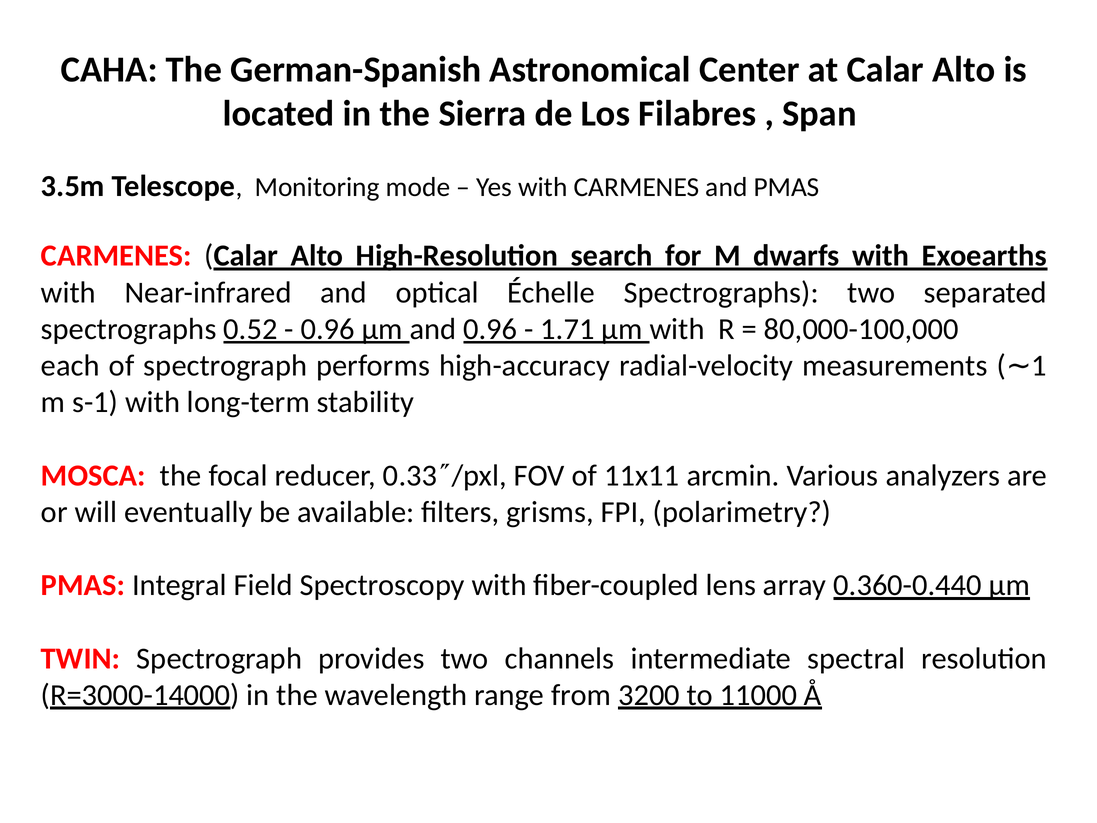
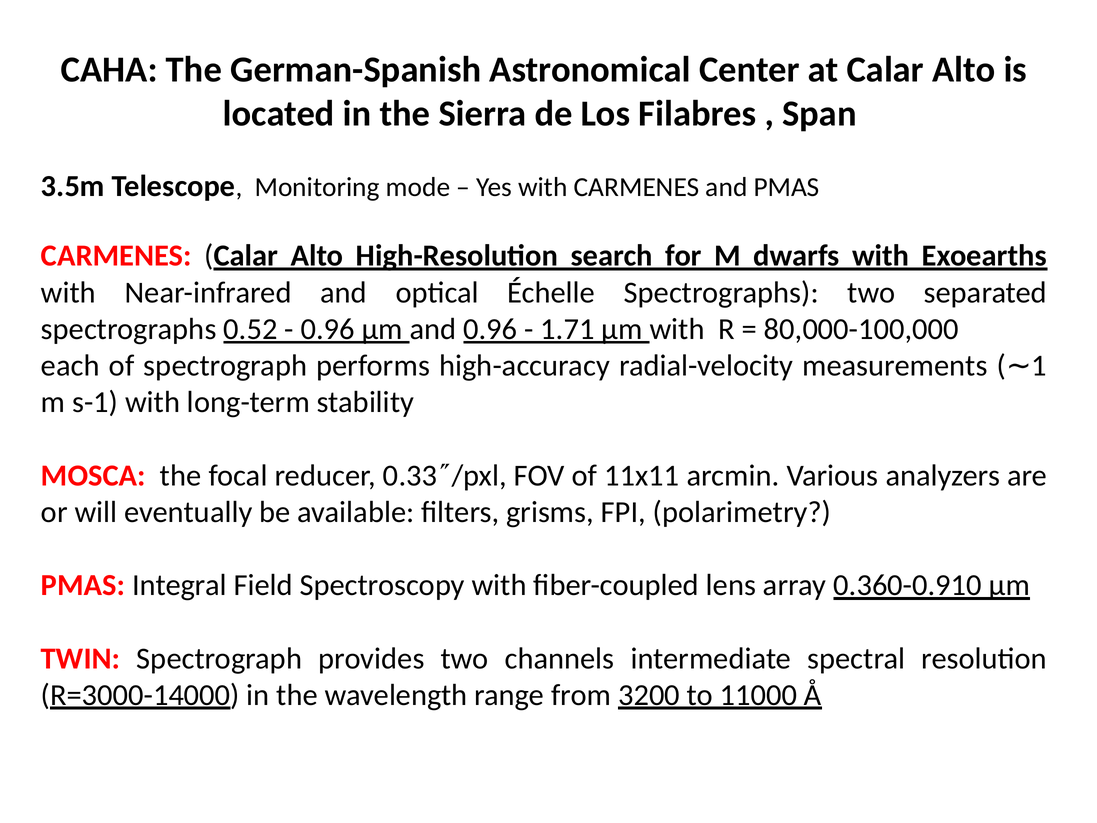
0.360-0.440: 0.360-0.440 -> 0.360-0.910 (908, 585)
